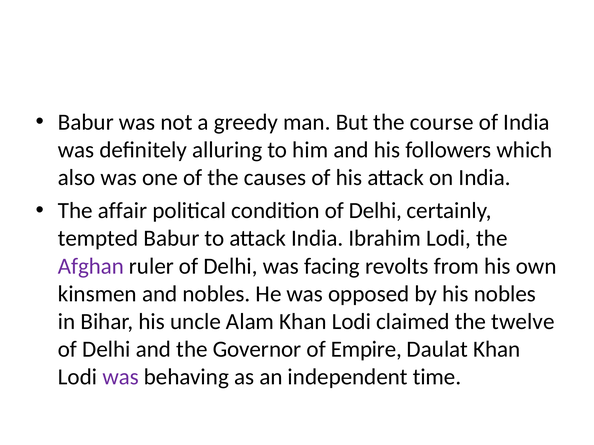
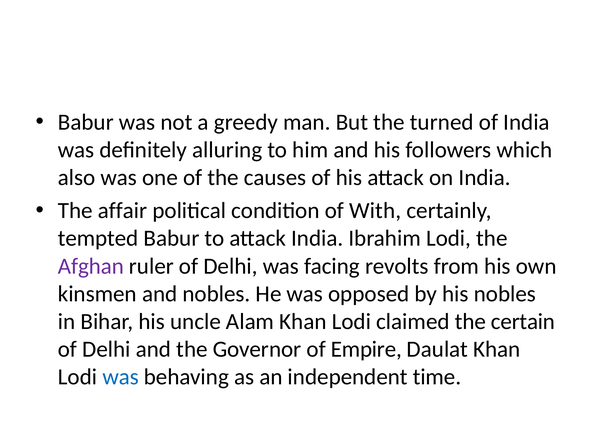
course: course -> turned (442, 122)
condition of Delhi: Delhi -> With (375, 211)
twelve: twelve -> certain (523, 322)
was colour: purple -> blue (121, 377)
